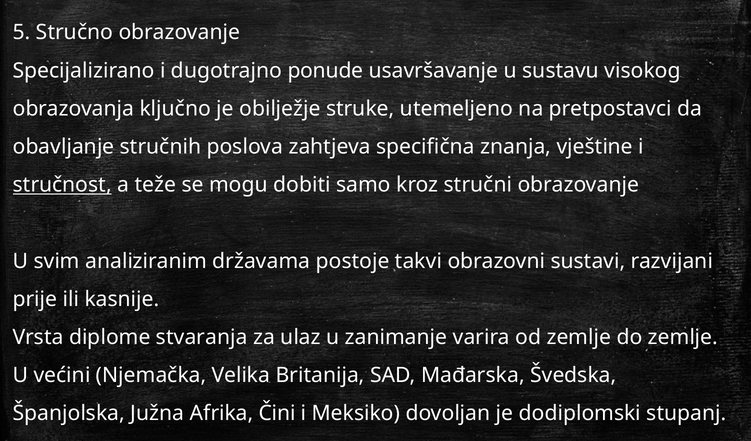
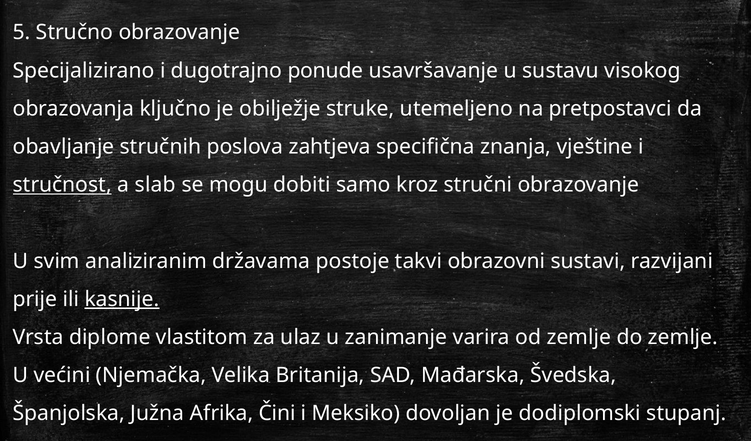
teže: teže -> slab (155, 185)
kasnije underline: none -> present (122, 299)
stvaranja: stvaranja -> vlastitom (202, 337)
